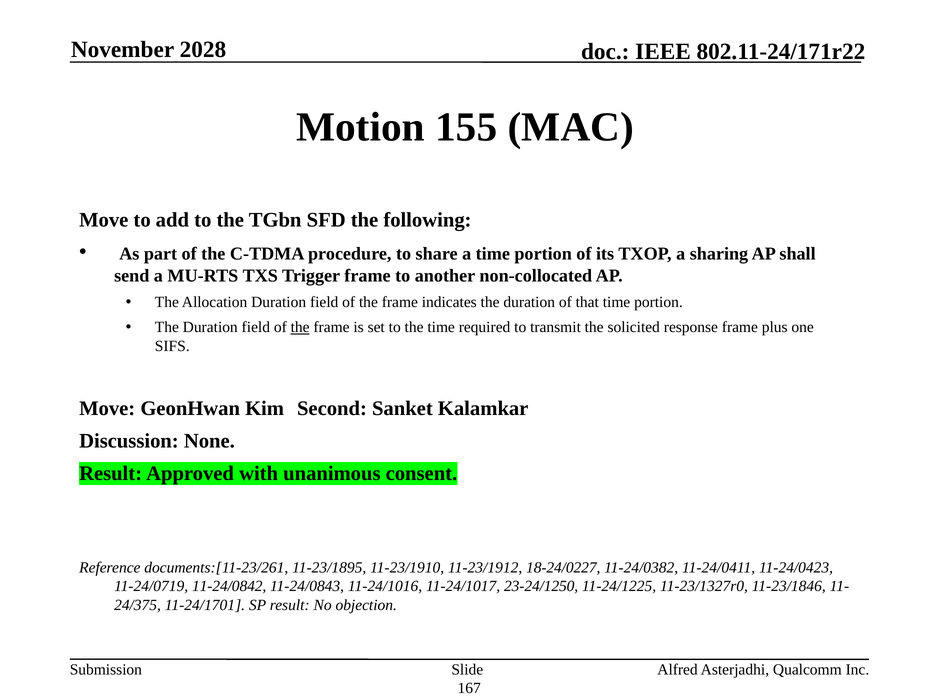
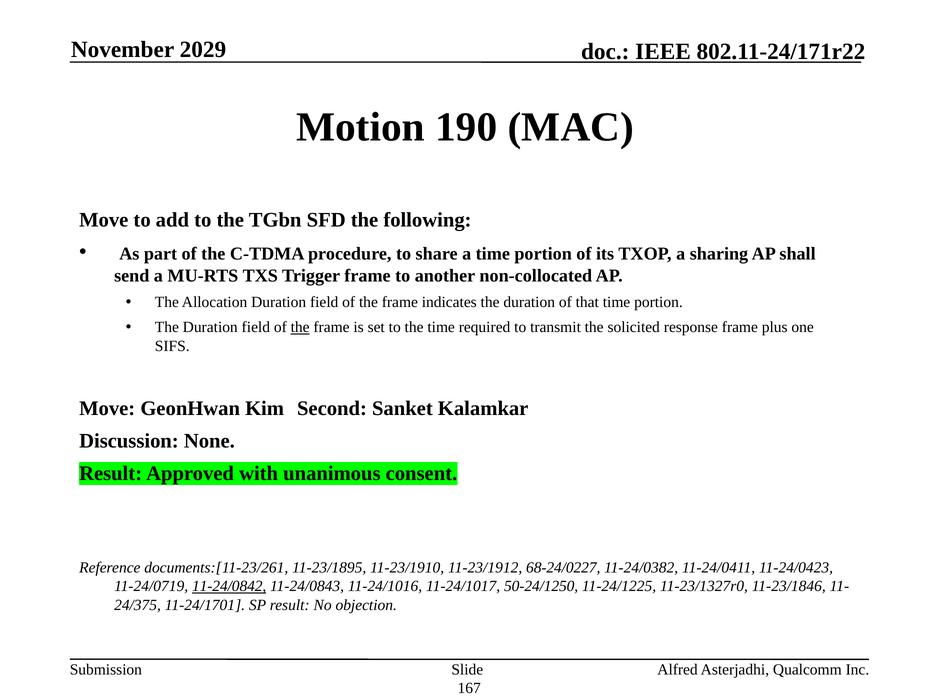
2028: 2028 -> 2029 (203, 49)
155: 155 -> 190 (466, 127)
18-24/0227: 18-24/0227 -> 68-24/0227 (563, 568)
11-24/0842 underline: none -> present (229, 587)
23-24/1250: 23-24/1250 -> 50-24/1250 (541, 587)
